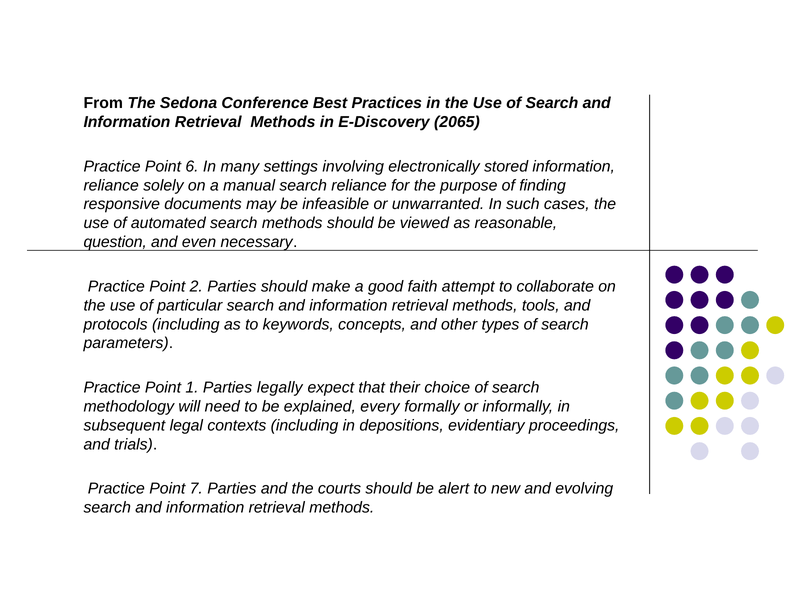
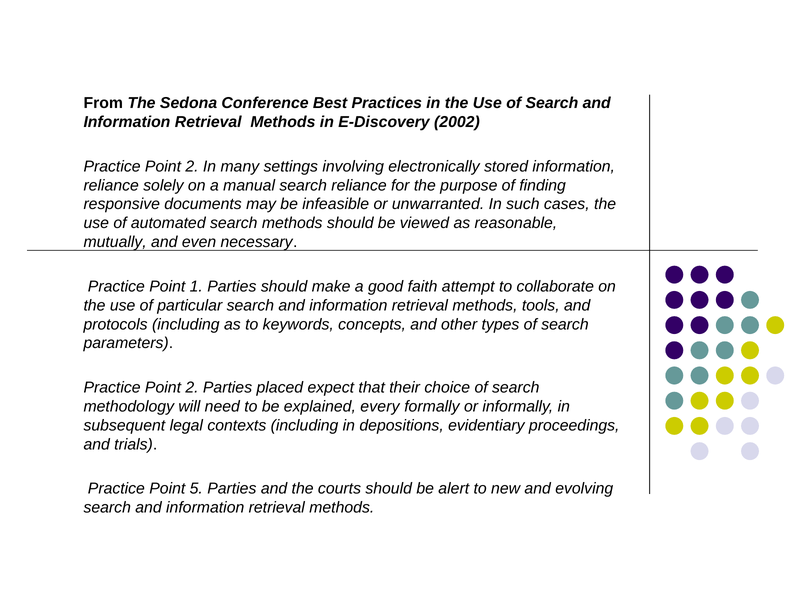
2065: 2065 -> 2002 (457, 122)
6: 6 -> 2 (192, 166)
question: question -> mutually (115, 242)
2: 2 -> 1 (196, 286)
1: 1 -> 2 (192, 388)
legally: legally -> placed (280, 388)
7: 7 -> 5 (196, 489)
